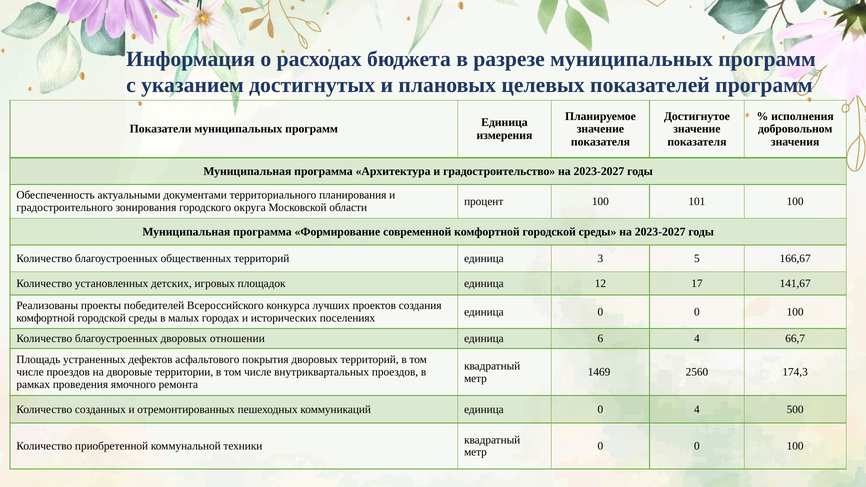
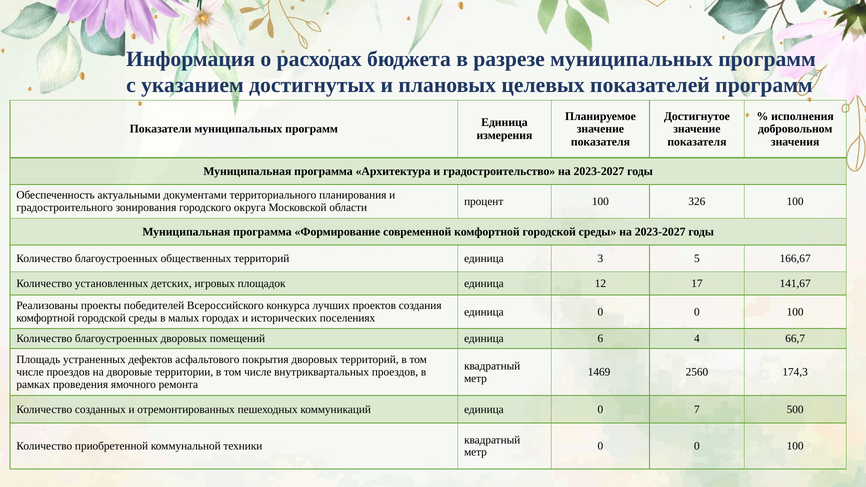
101: 101 -> 326 (697, 202)
отношении: отношении -> помещений (237, 339)
0 4: 4 -> 7 (697, 409)
